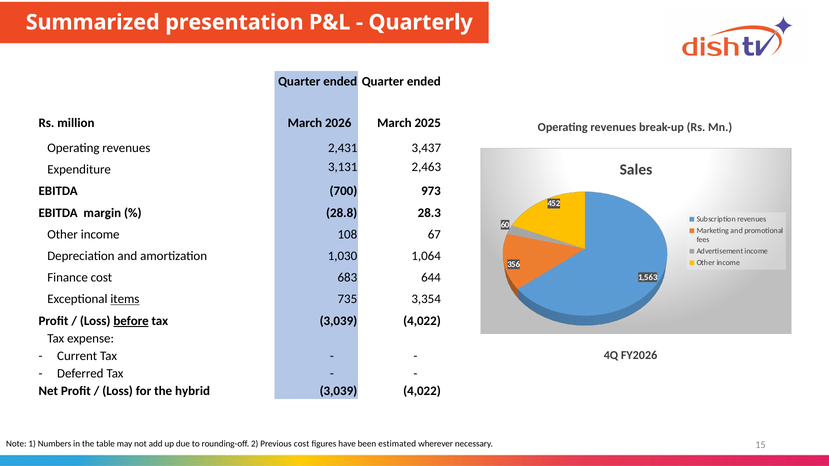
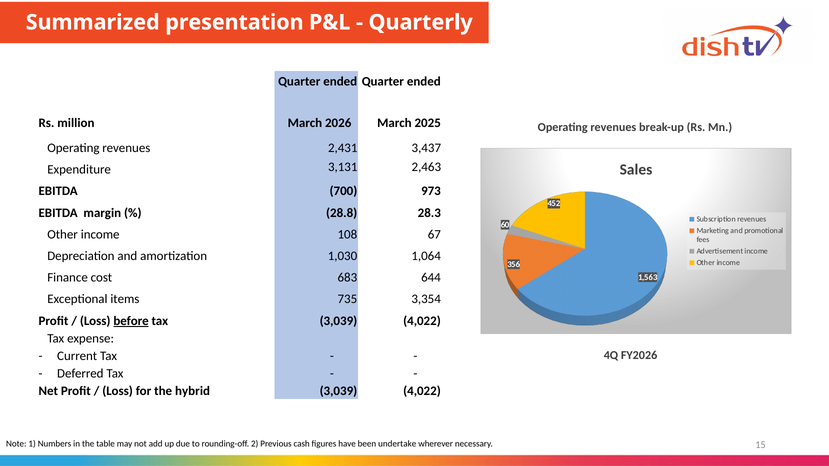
items underline: present -> none (125, 299)
Previous cost: cost -> cash (302, 444)
estimated: estimated -> undertake (397, 444)
